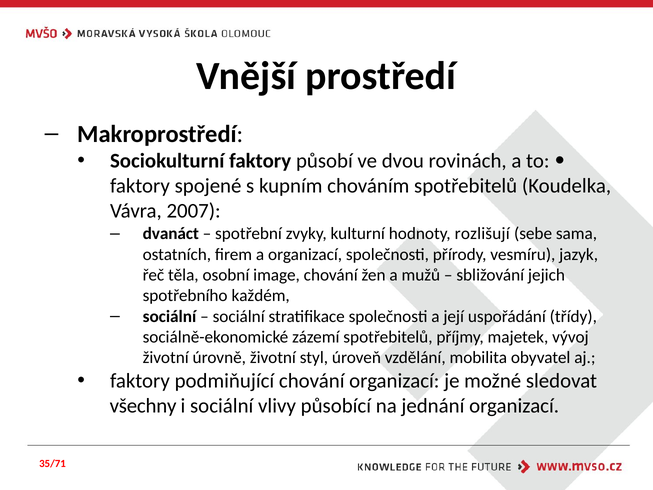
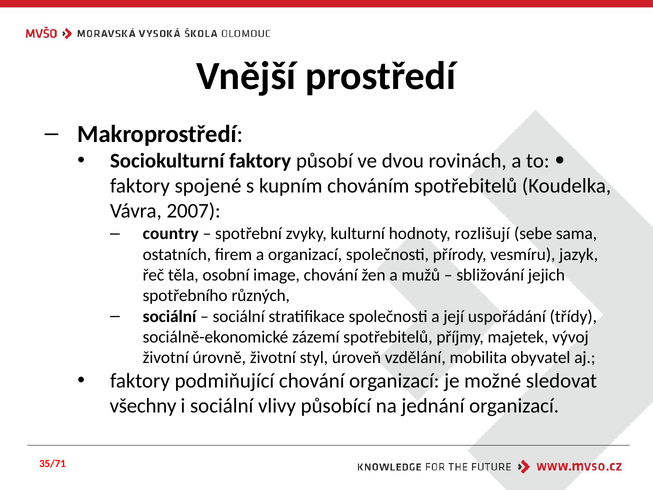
dvanáct: dvanáct -> country (171, 234)
každém: každém -> různých (261, 296)
